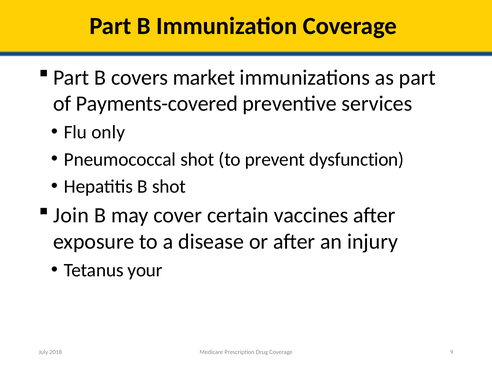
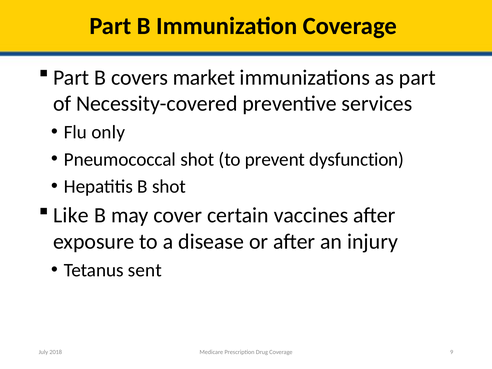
Payments-covered: Payments-covered -> Necessity-covered (157, 104)
Join: Join -> Like (71, 215)
your: your -> sent (145, 270)
